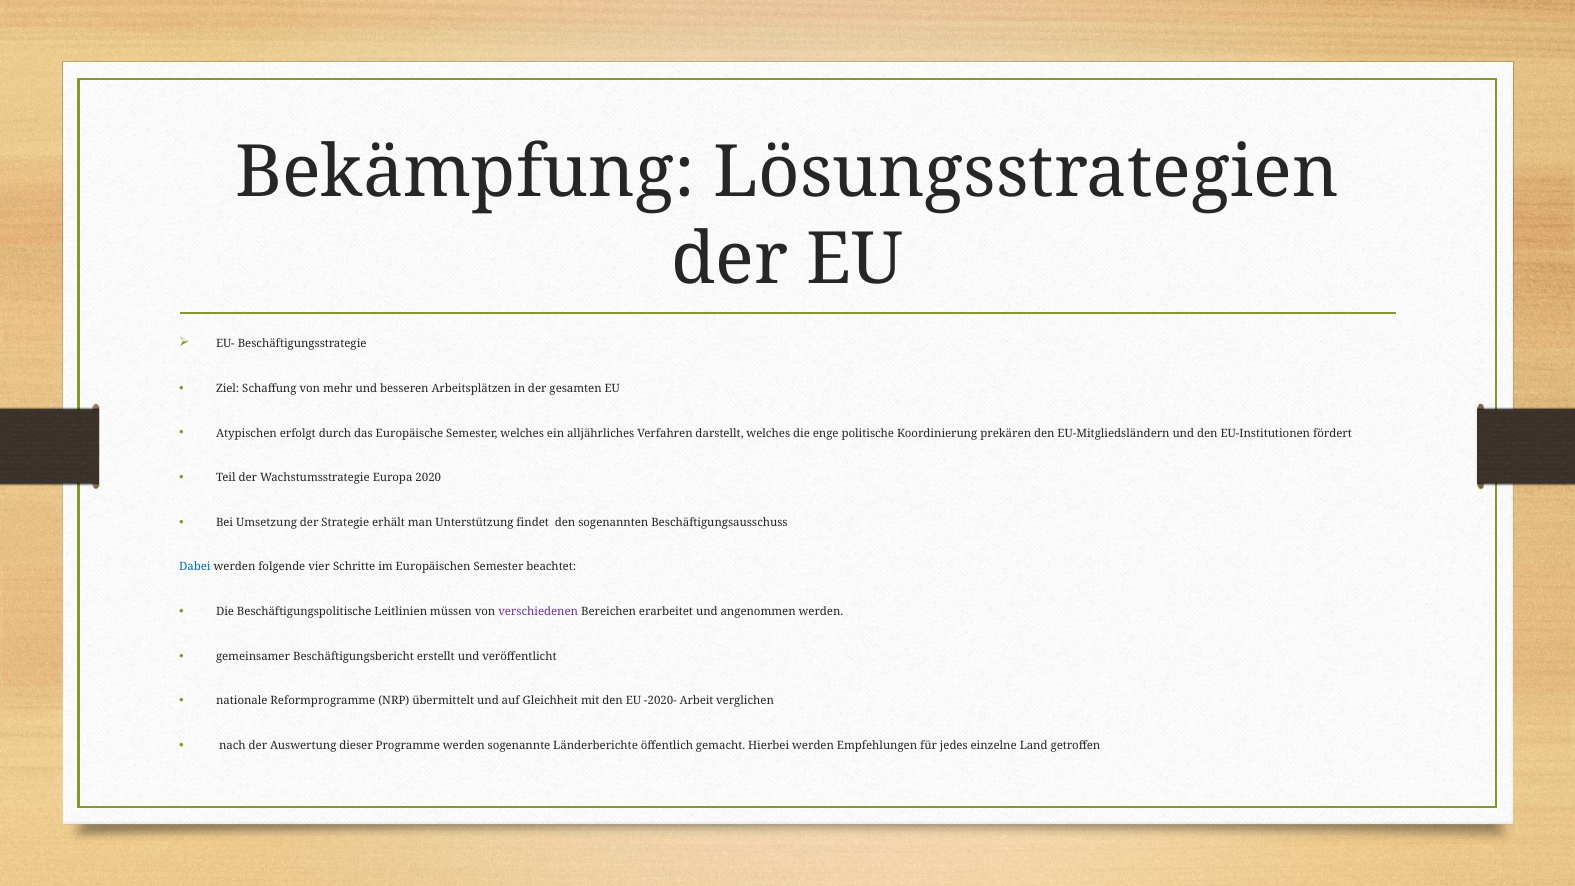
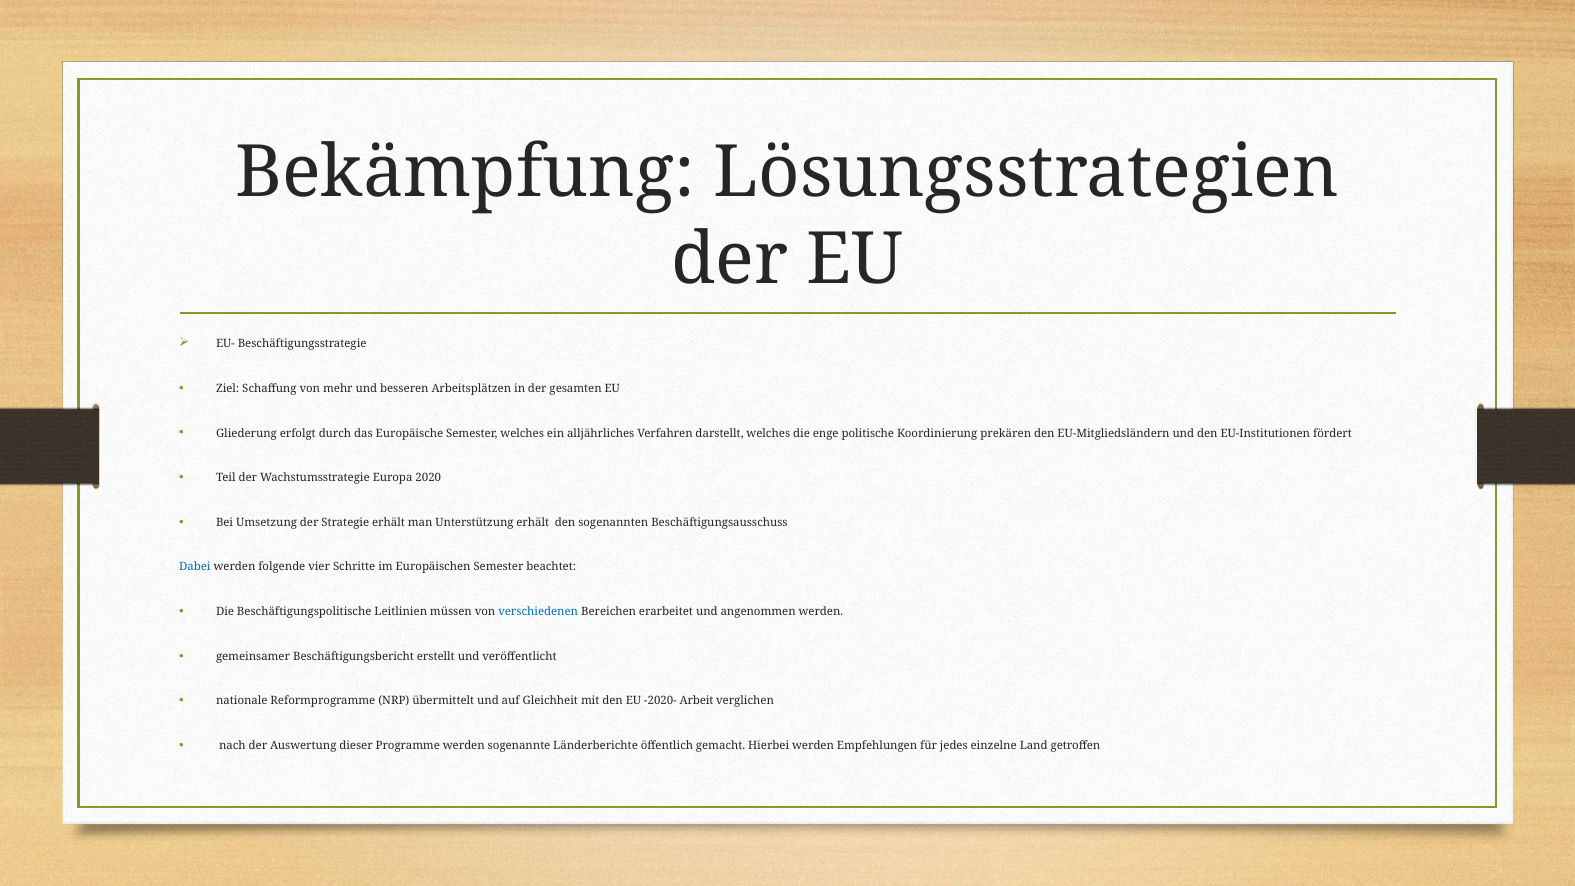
Atypischen: Atypischen -> Gliederung (246, 433)
Unterstützung findet: findet -> erhält (533, 523)
verschiedenen colour: purple -> blue (538, 612)
